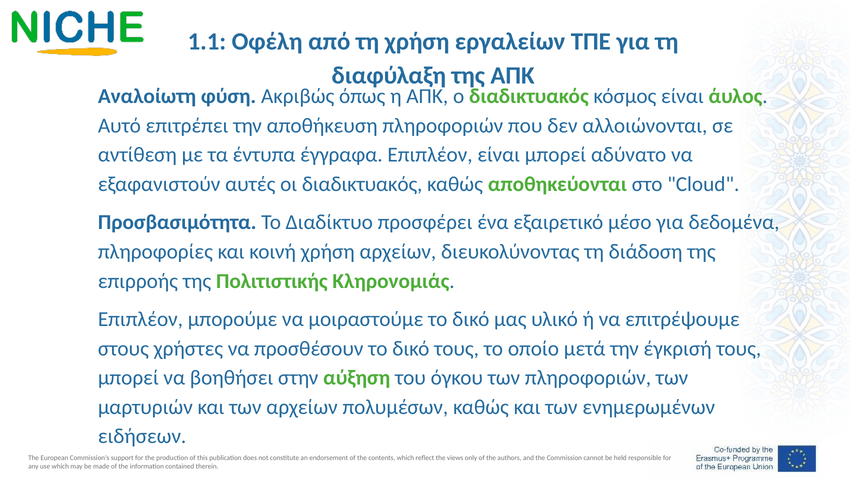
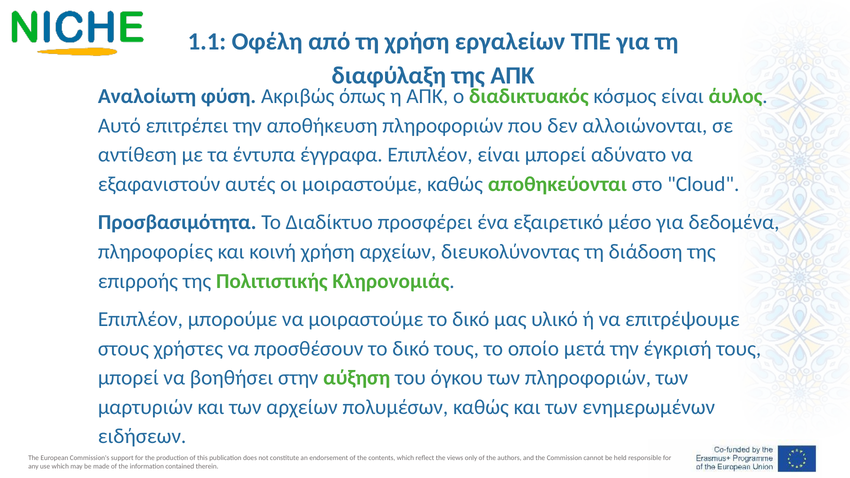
οι διαδικτυακός: διαδικτυακός -> μοιραστούμε (362, 184)
